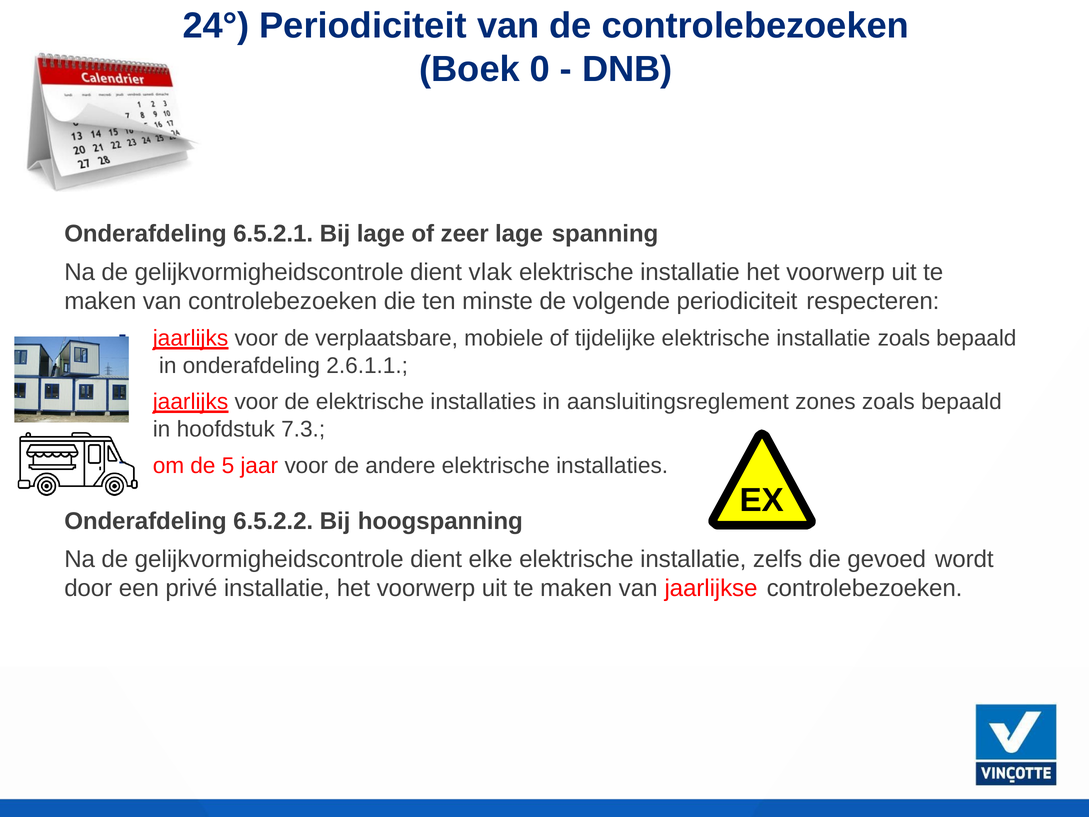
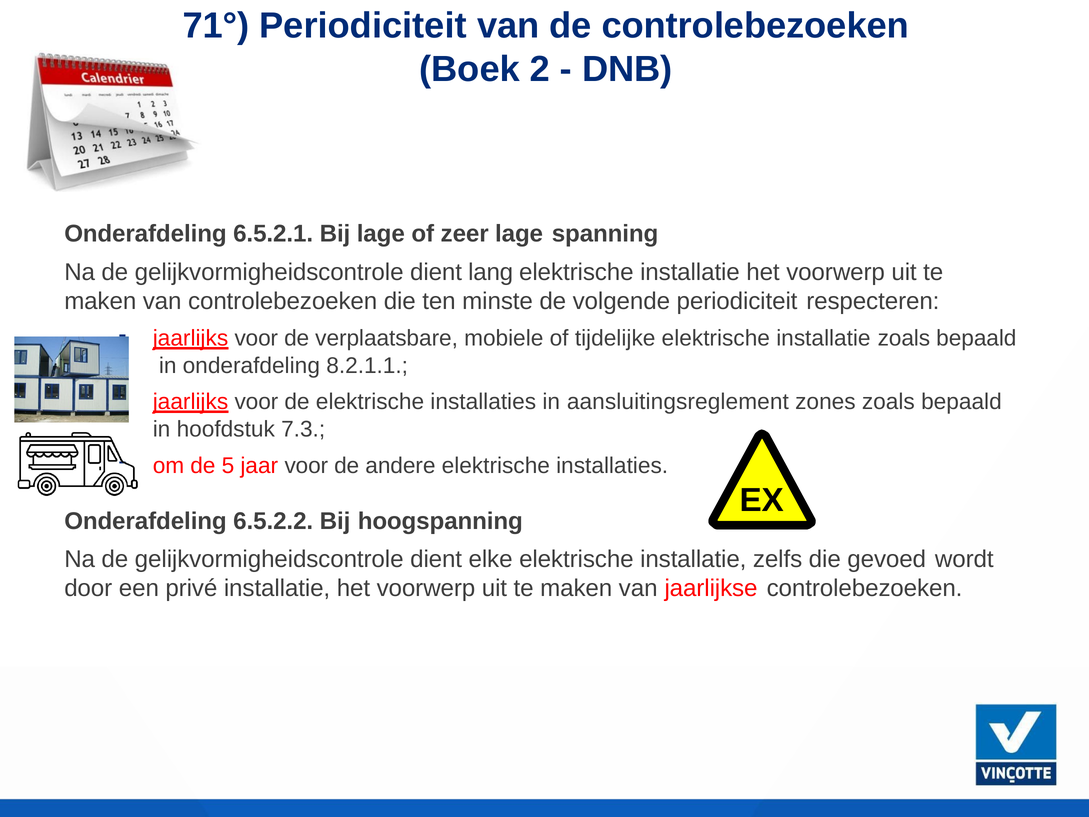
24°: 24° -> 71° (216, 26)
0: 0 -> 2 (540, 69)
vlak: vlak -> lang (491, 272)
2.6.1.1: 2.6.1.1 -> 8.2.1.1 (367, 365)
